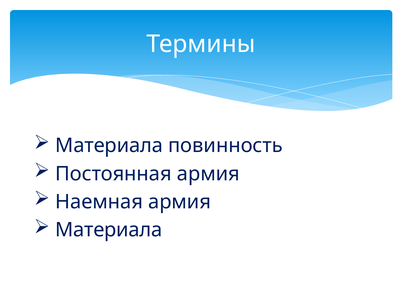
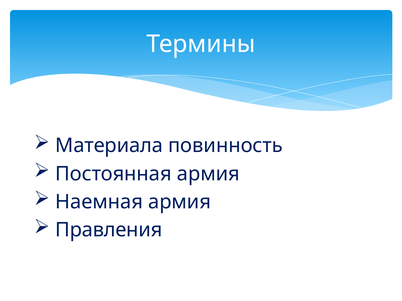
Материала: Материала -> Правления (109, 230)
